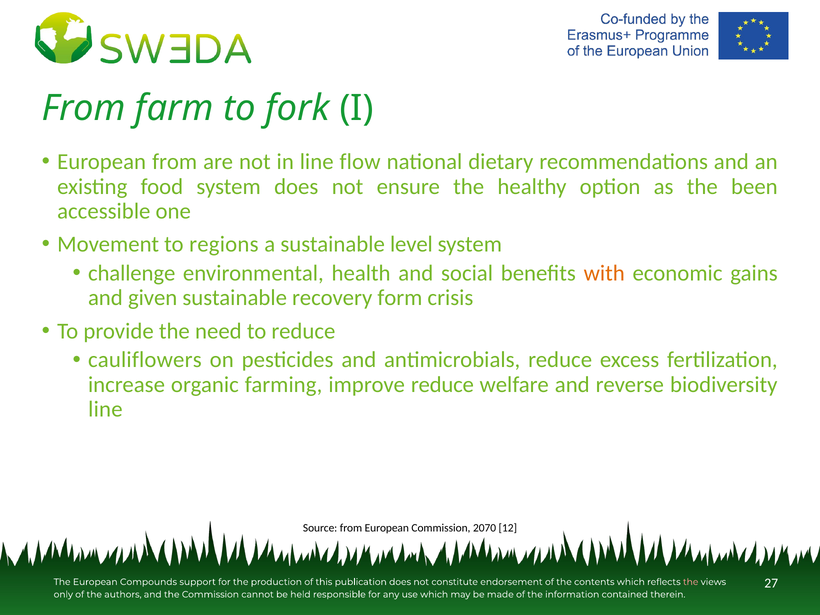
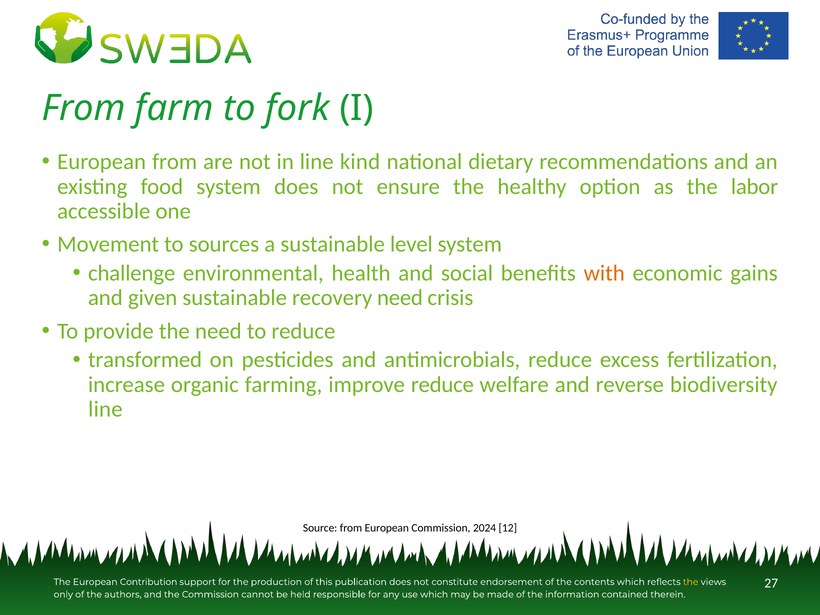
flow: flow -> kind (360, 162)
been: been -> labor (755, 187)
regions: regions -> sources (224, 244)
recovery form: form -> need (400, 298)
cauliflowers: cauliflowers -> transformed (145, 360)
2070: 2070 -> 2024 (485, 528)
Compounds: Compounds -> Contribution (149, 582)
the colour: pink -> yellow (691, 582)
